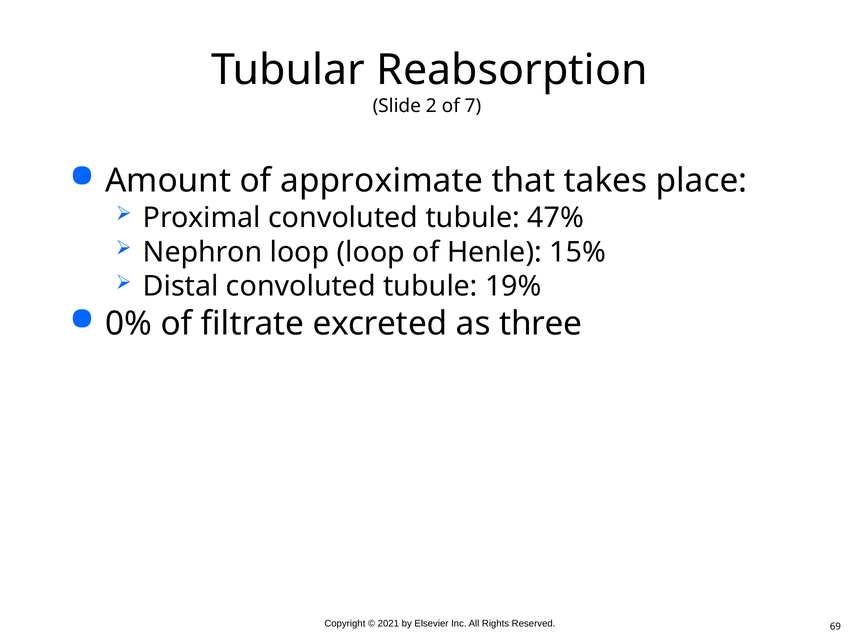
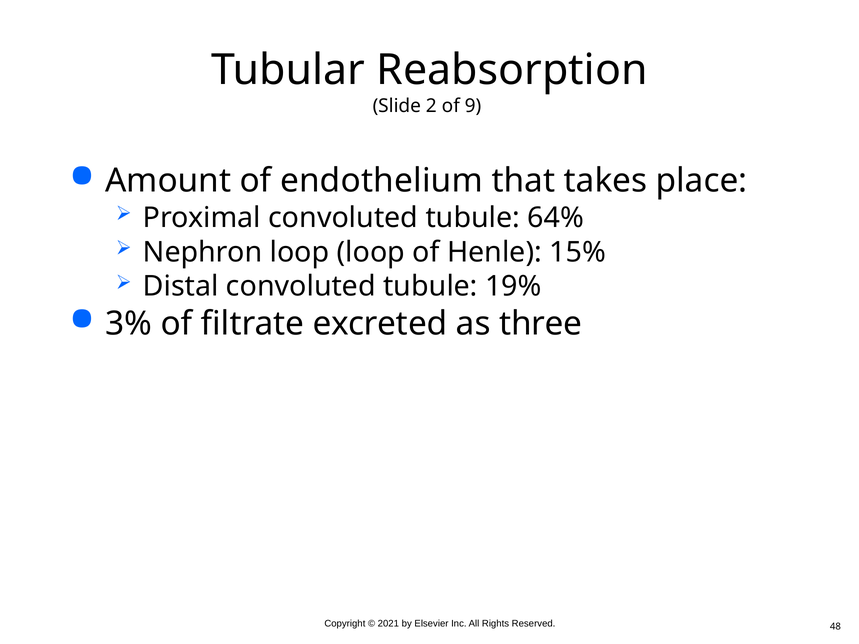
7: 7 -> 9 (473, 106)
approximate: approximate -> endothelium (382, 181)
47%: 47% -> 64% (556, 218)
0%: 0% -> 3% (129, 324)
69: 69 -> 48 (835, 627)
